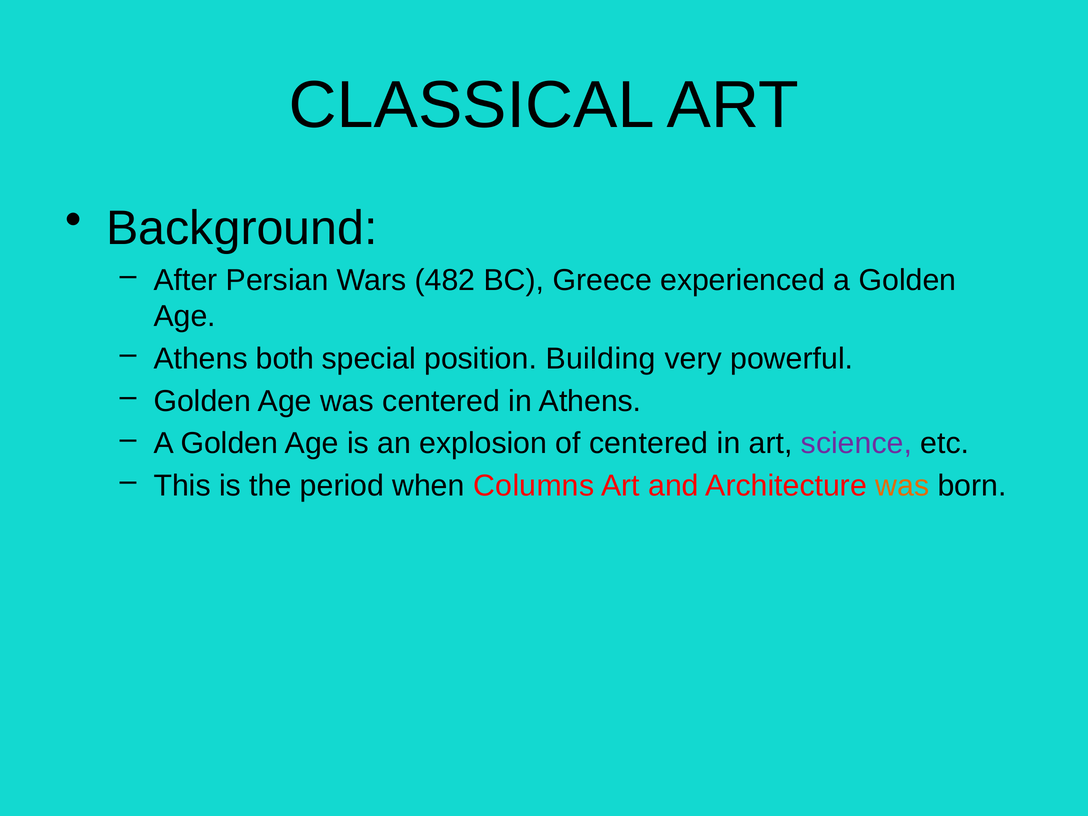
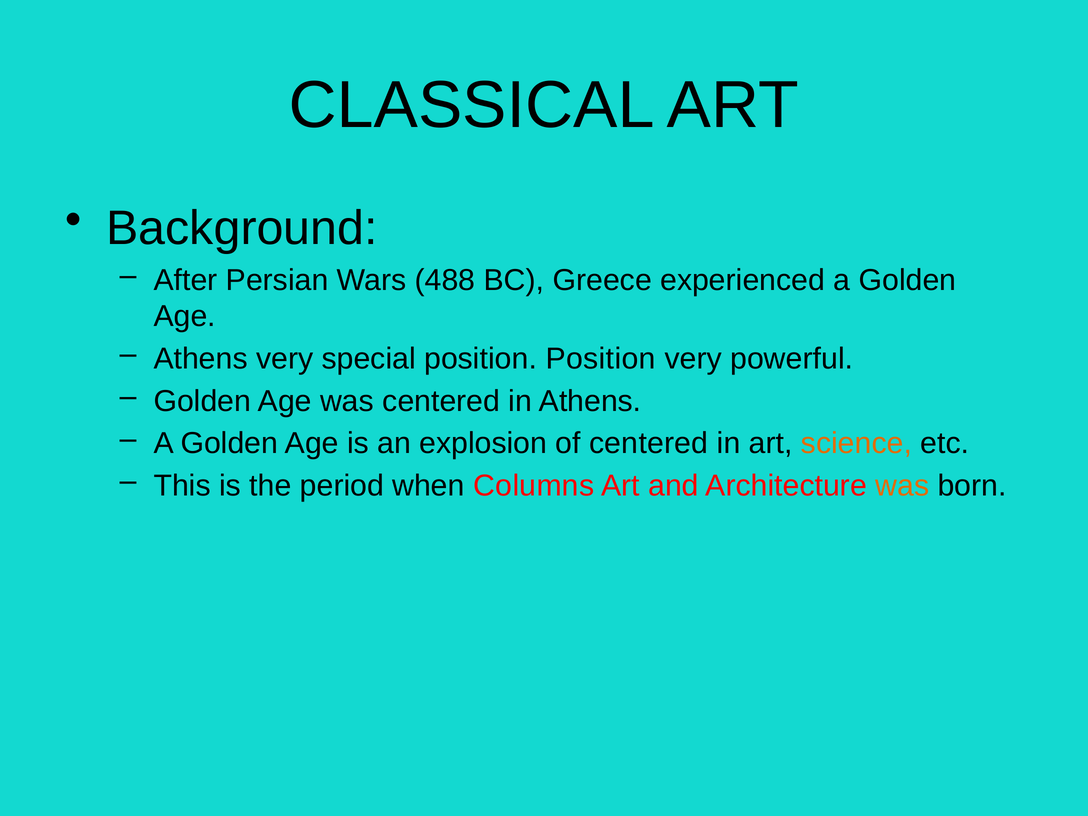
482: 482 -> 488 (445, 280)
Athens both: both -> very (285, 359)
position Building: Building -> Position (601, 359)
science colour: purple -> orange (856, 443)
